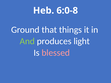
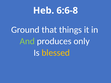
6:0-8: 6:0-8 -> 6:6-8 (67, 11)
light: light -> only (82, 41)
blessed colour: pink -> yellow (56, 53)
